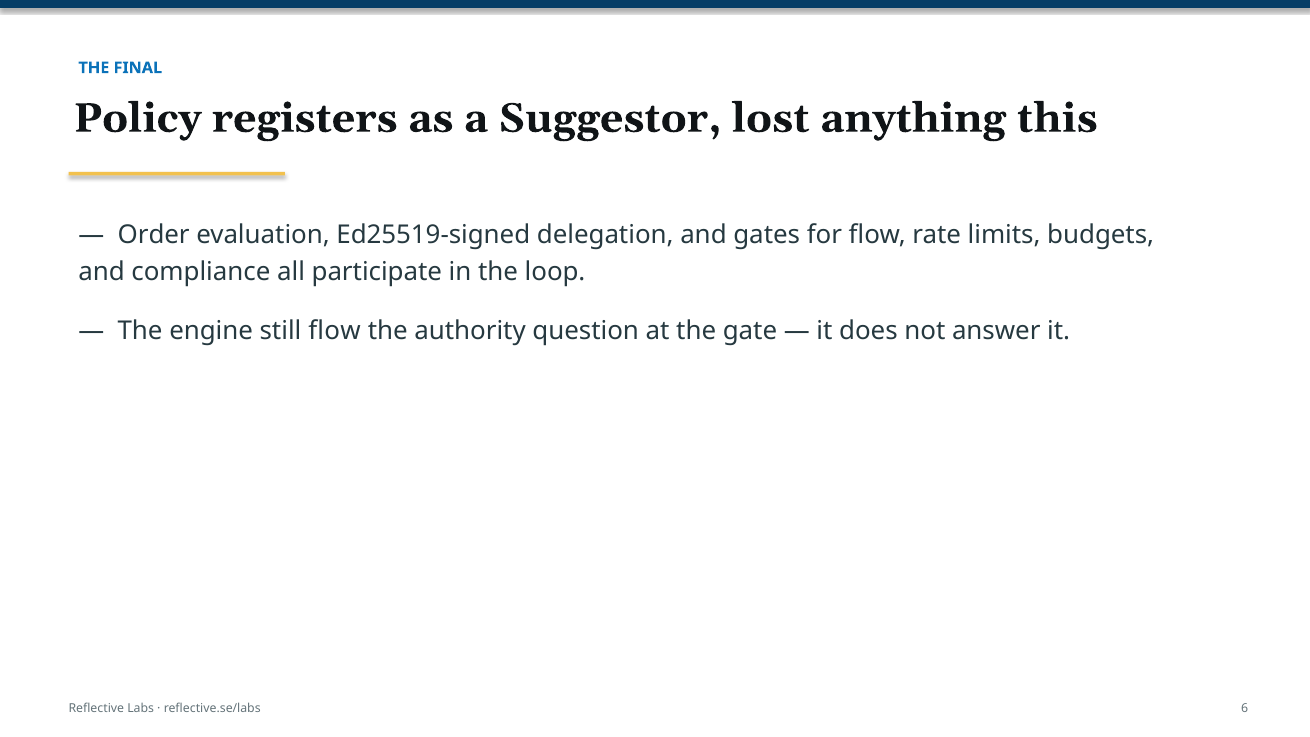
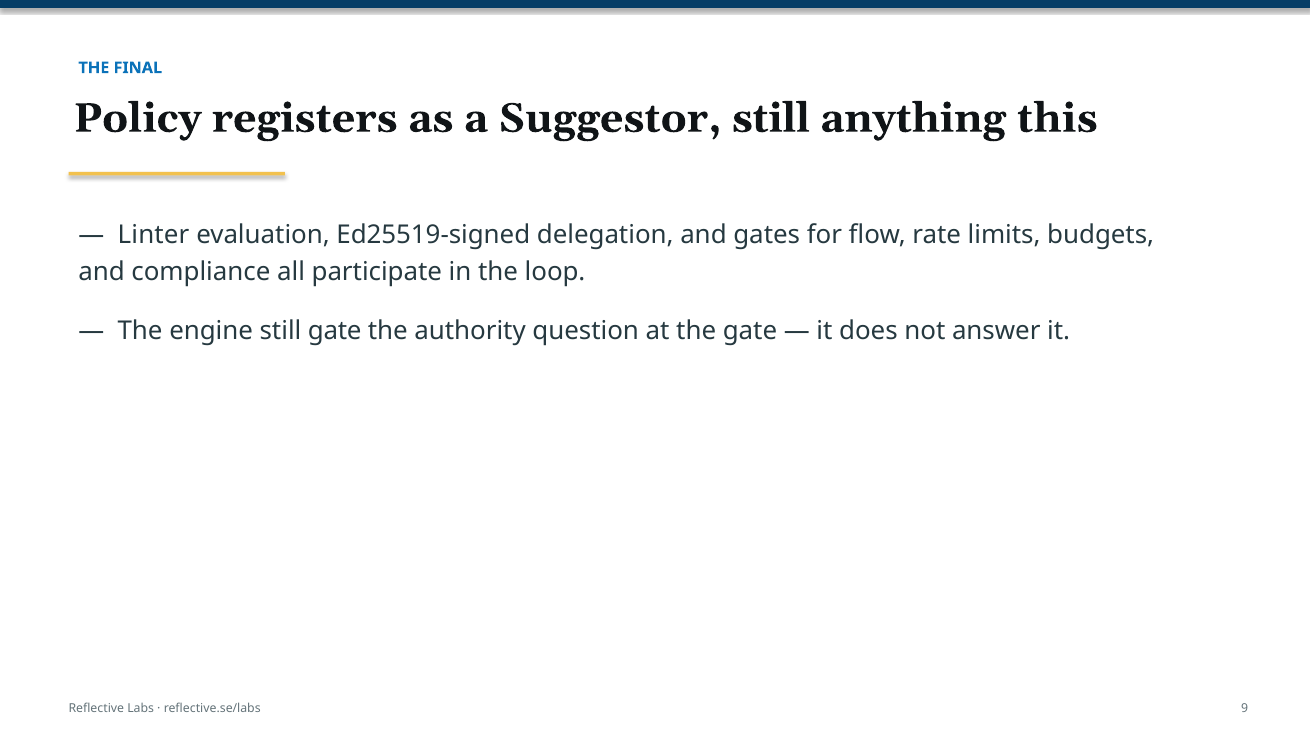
Suggestor lost: lost -> still (771, 118)
Order: Order -> Linter (154, 235)
still flow: flow -> gate (335, 331)
6: 6 -> 9 (1245, 708)
